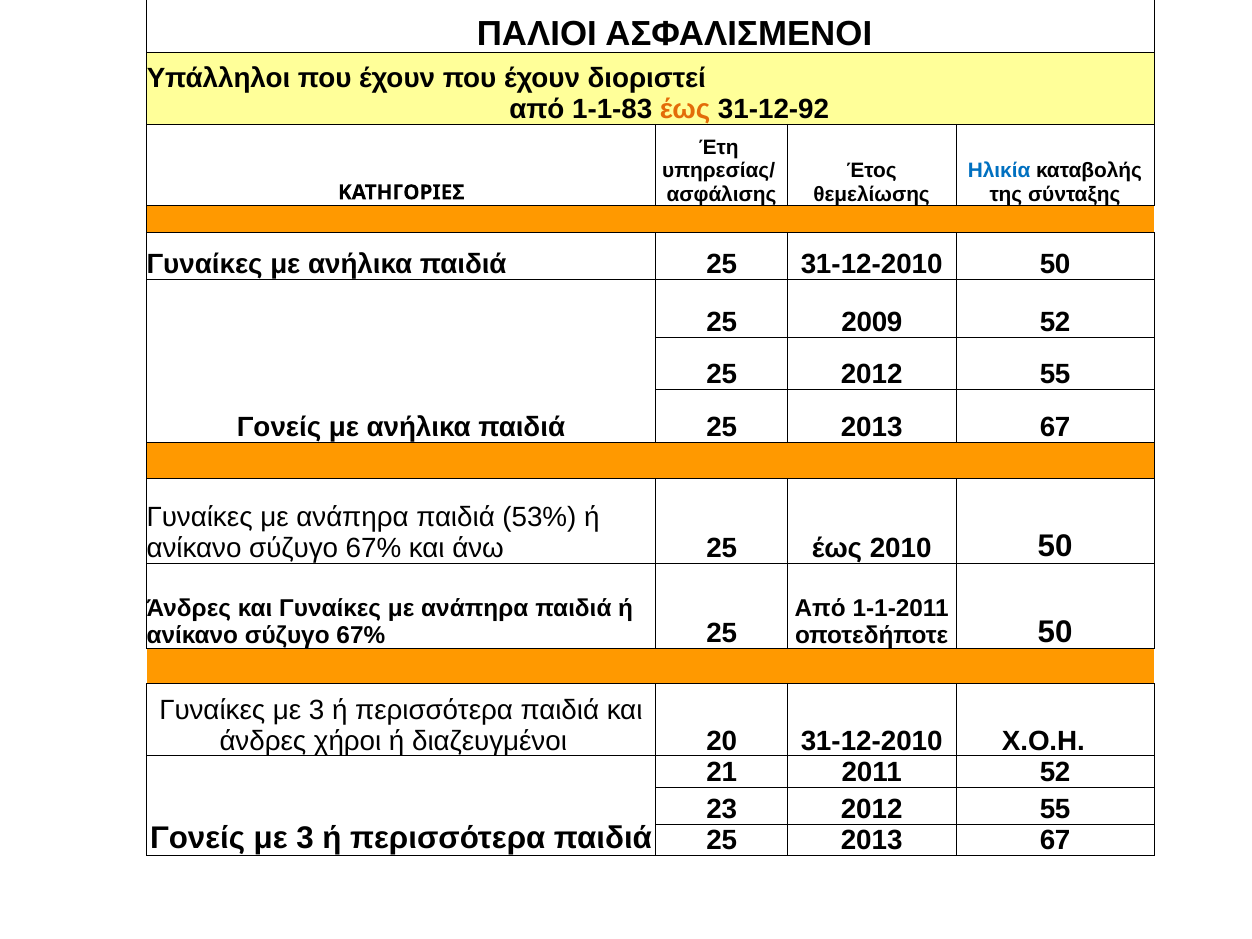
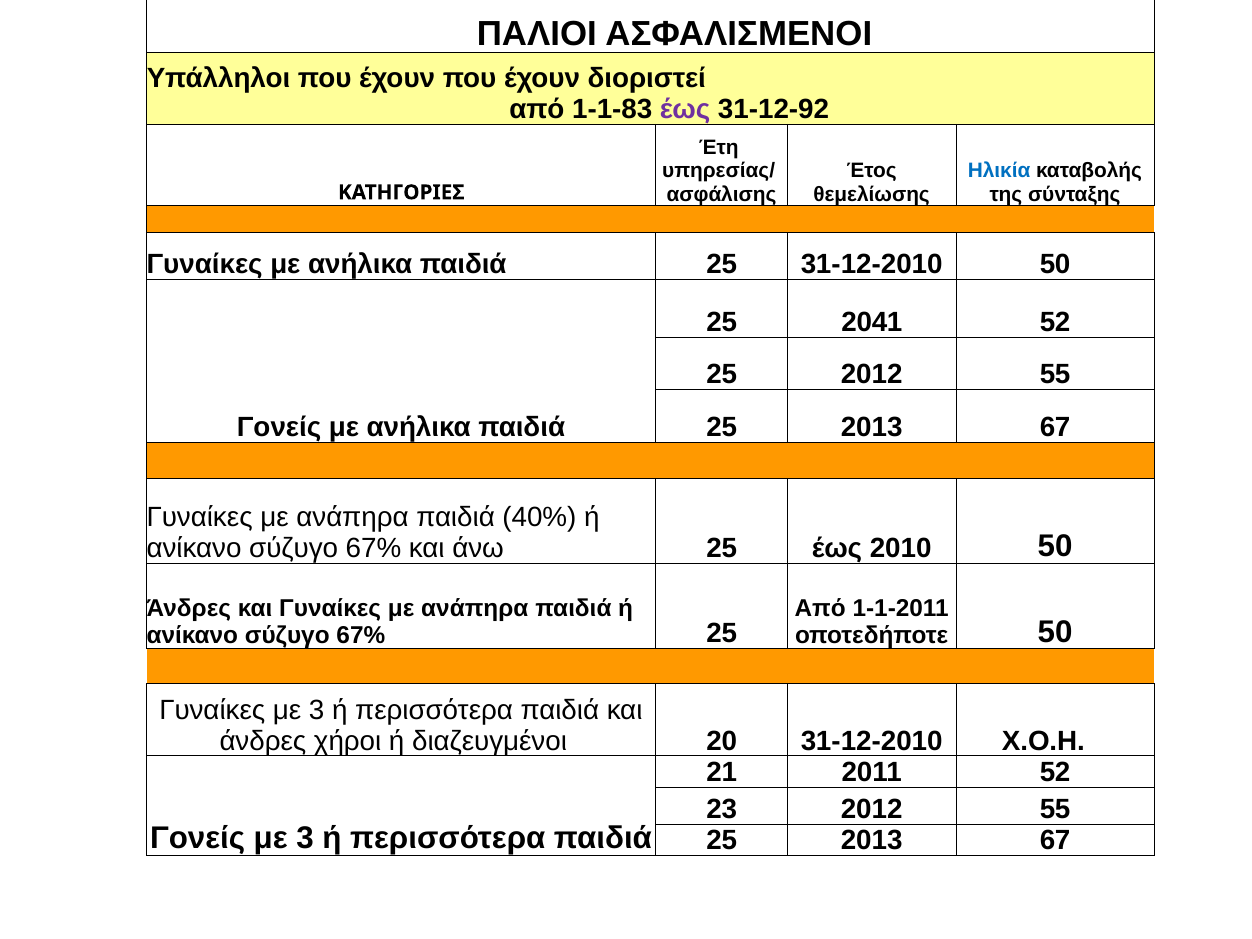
έως colour: orange -> purple (685, 109)
2009: 2009 -> 2041 (872, 322)
53%: 53% -> 40% (539, 518)
